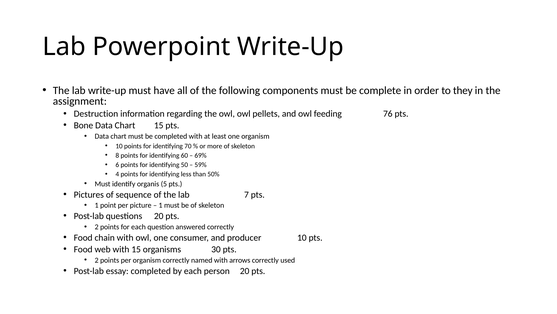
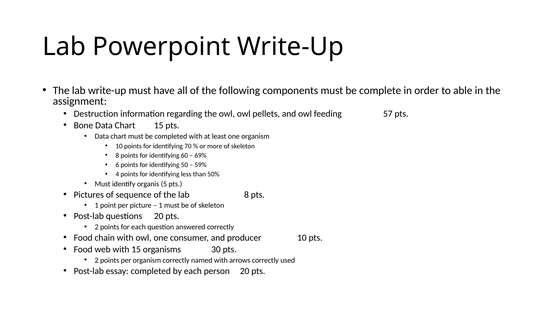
they: they -> able (463, 90)
76: 76 -> 57 (388, 114)
lab 7: 7 -> 8 (246, 194)
